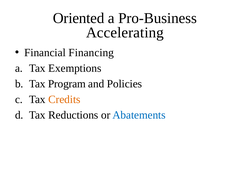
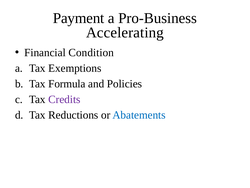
Oriented: Oriented -> Payment (79, 18)
Financing: Financing -> Condition (91, 52)
Program: Program -> Formula (67, 84)
Credits colour: orange -> purple (64, 99)
